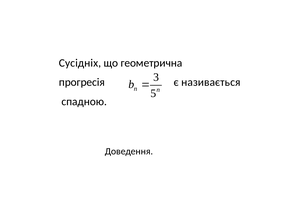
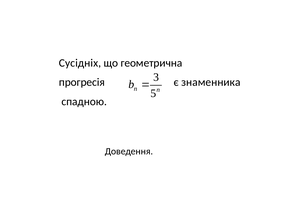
називається: називається -> знаменника (211, 82)
